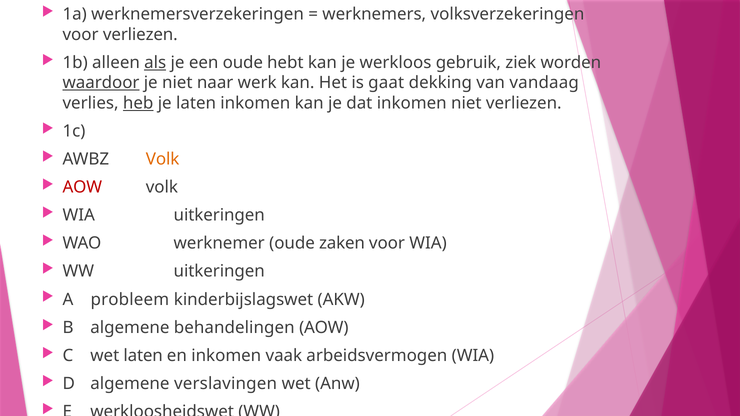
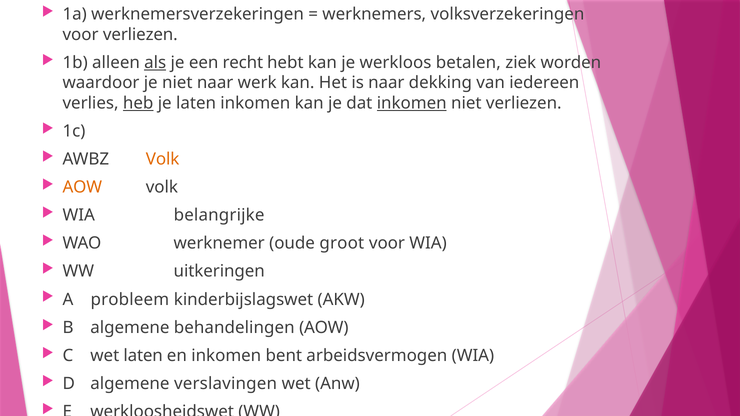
een oude: oude -> recht (243, 63)
gebruik: gebruik -> betalen (468, 63)
waardoor underline: present -> none (101, 83)
is gaat: gaat -> naar (386, 83)
vandaag: vandaag -> iedereen (544, 83)
inkomen underline: none -> present (412, 103)
AOW colour: red -> orange (82, 187)
WIA uitkeringen: uitkeringen -> belangrijke (219, 215)
zaken: zaken -> groot (342, 243)
vaak: vaak -> bent (284, 356)
